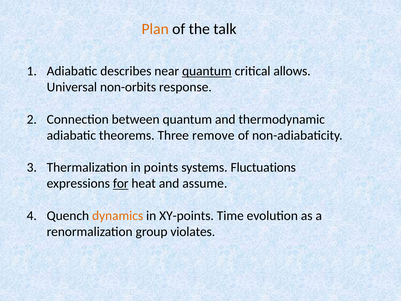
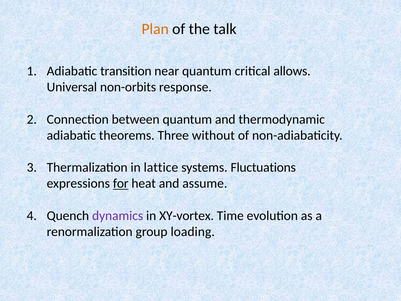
describes: describes -> transition (126, 71)
quantum underline: present -> none (207, 71)
remove: remove -> without (213, 135)
points: points -> lattice (161, 167)
dynamics colour: orange -> purple (118, 215)
XY-points: XY-points -> XY-vortex (187, 215)
violates: violates -> loading (193, 232)
